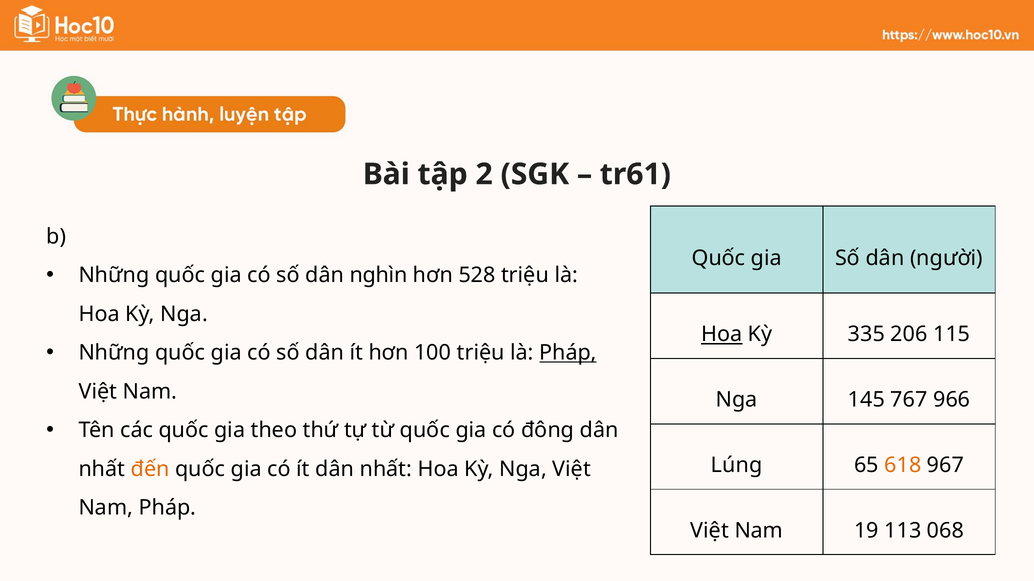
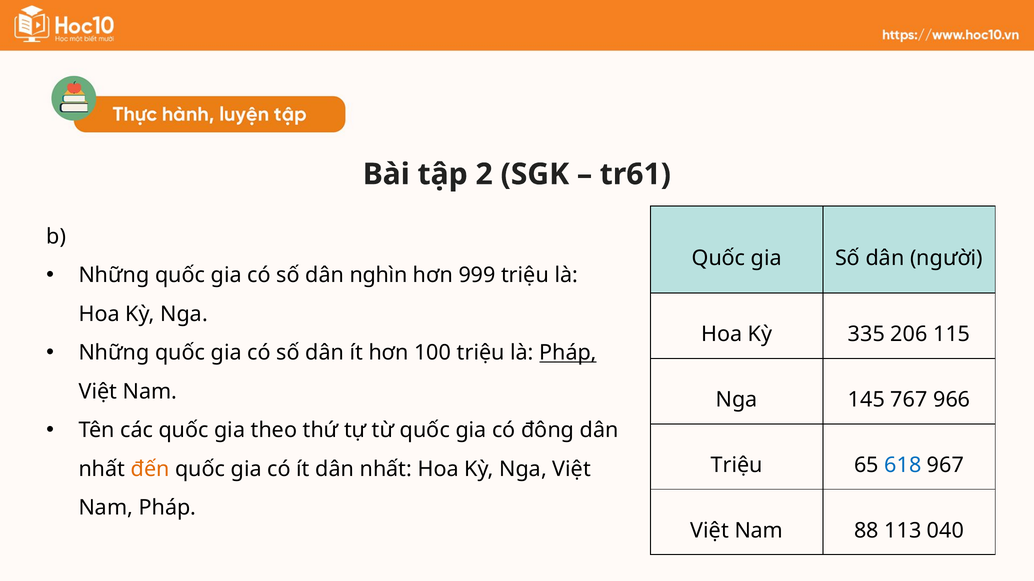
528: 528 -> 999 (477, 276)
Hoa underline: present -> none (722, 335)
Lúng: Lúng -> Triệu (737, 466)
618 colour: orange -> blue (903, 466)
19: 19 -> 88 (866, 531)
068: 068 -> 040 (945, 531)
